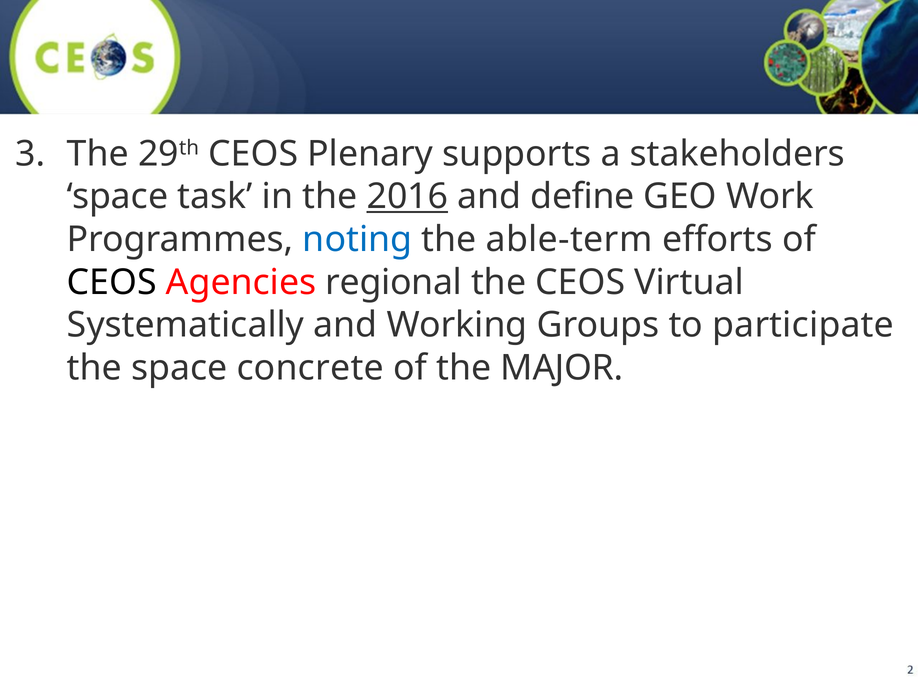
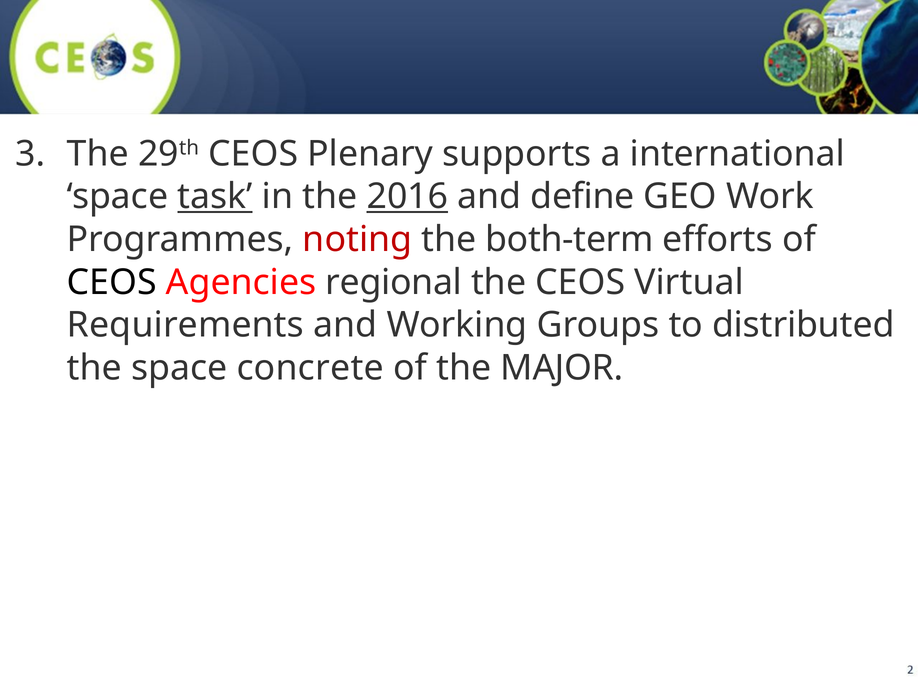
stakeholders: stakeholders -> international (737, 154)
task underline: none -> present (215, 197)
noting colour: blue -> red (357, 240)
able-term: able-term -> both-term (569, 240)
Systematically: Systematically -> Requirements (186, 325)
participate: participate -> distributed (803, 325)
